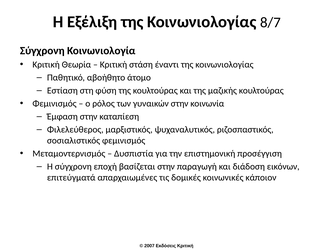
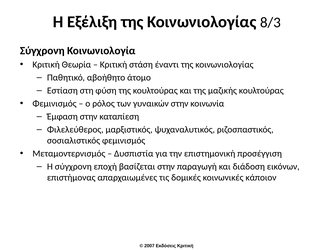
8/7: 8/7 -> 8/3 (271, 23)
επιτεύγματά: επιτεύγματά -> επιστήμονας (71, 177)
